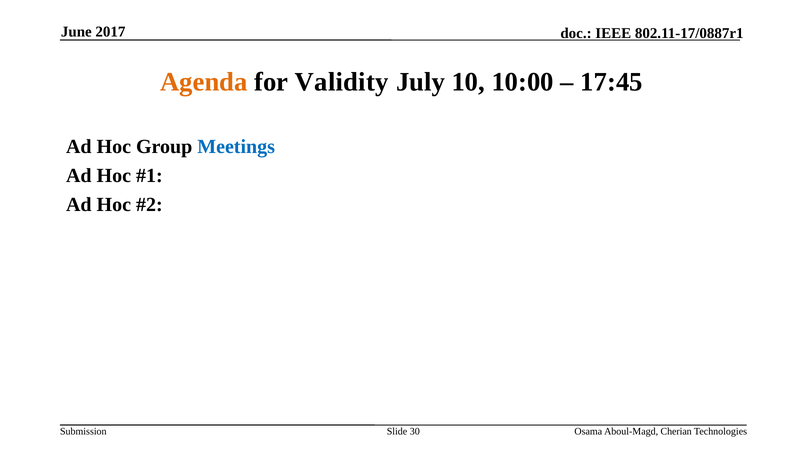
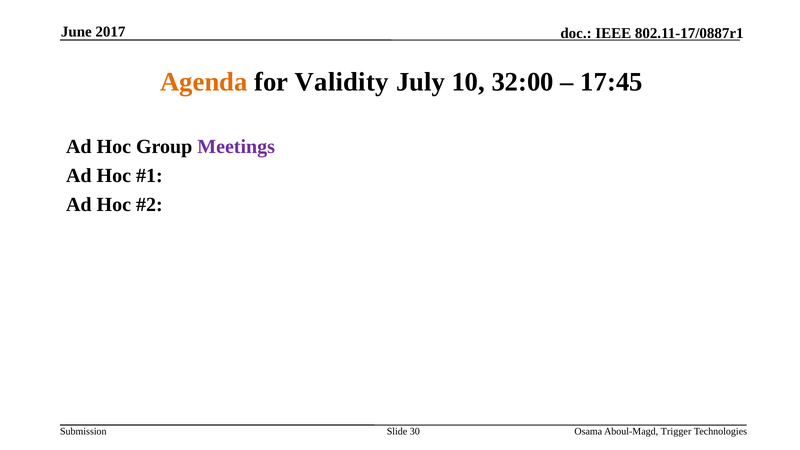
10:00: 10:00 -> 32:00 (523, 82)
Meetings colour: blue -> purple (236, 146)
Cherian: Cherian -> Trigger (676, 432)
